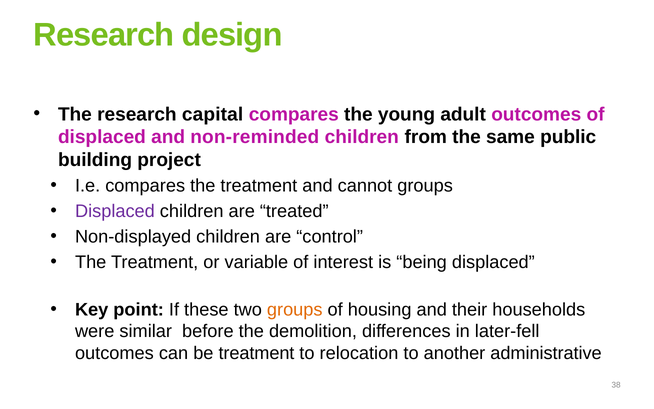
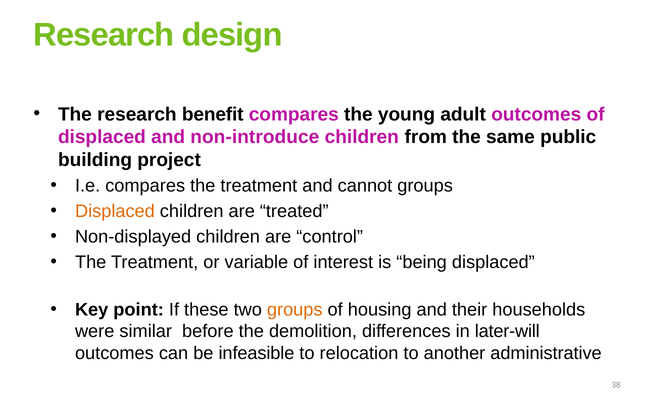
capital: capital -> benefit (213, 114)
non-reminded: non-reminded -> non-introduce (255, 137)
Displaced colour: purple -> orange (115, 211)
later-fell: later-fell -> later-will (507, 331)
be treatment: treatment -> infeasible (256, 353)
